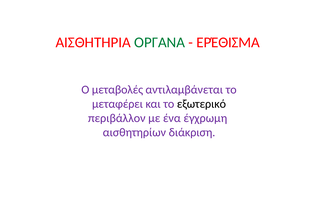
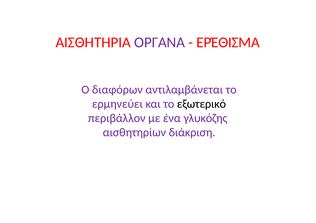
ΟΡΓΑΝΑ colour: green -> purple (160, 43)
μεταβολές: μεταβολές -> διαφόρων (117, 90)
μεταφέρει: μεταφέρει -> ερμηνεύει (117, 104)
έγχρωμη: έγχρωμη -> γλυκόζης (205, 118)
